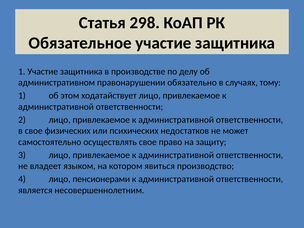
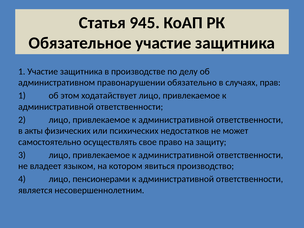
298: 298 -> 945 (145, 23)
тому: тому -> прав (270, 83)
в свое: свое -> акты (34, 131)
